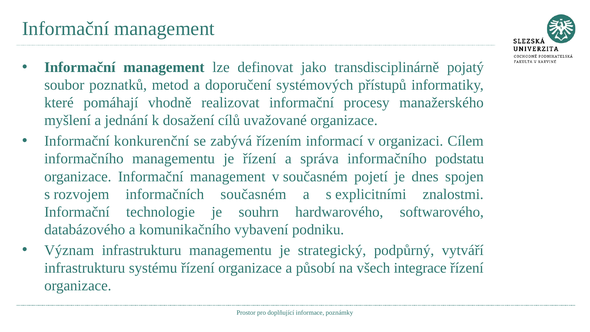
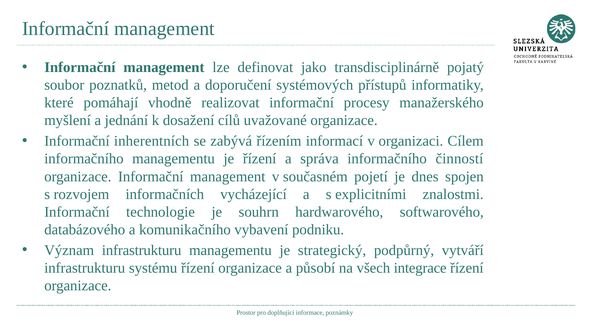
konkurenční: konkurenční -> inherentních (152, 141)
podstatu: podstatu -> činností (459, 159)
informačních současném: současném -> vycházející (254, 194)
